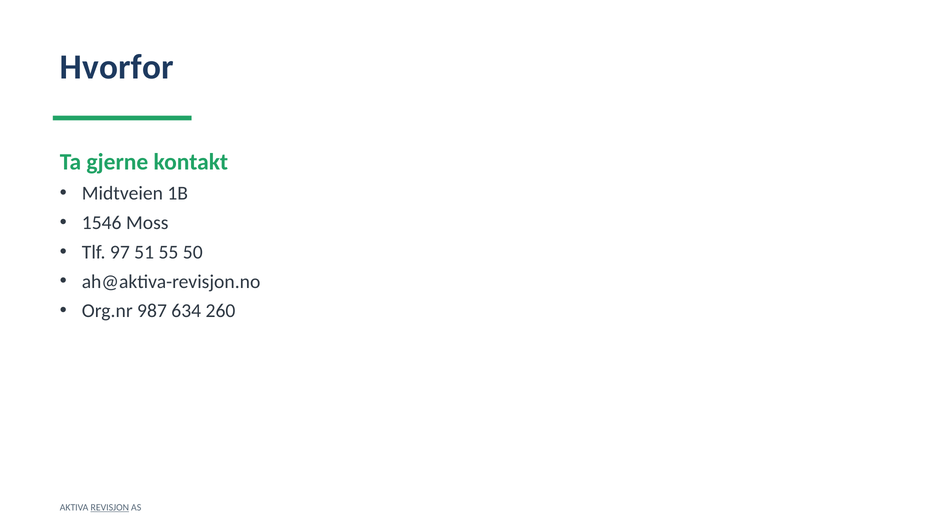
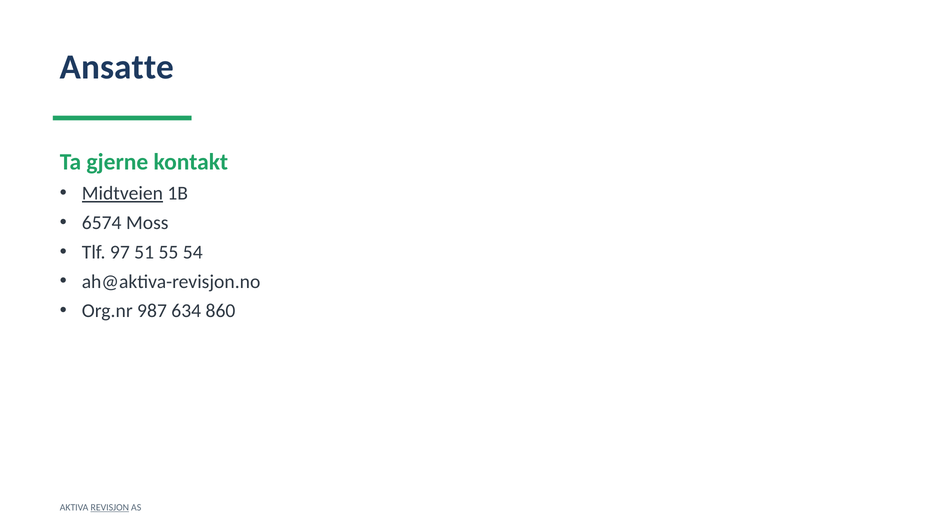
Hvorfor: Hvorfor -> Ansatte (117, 67)
Midtveien underline: none -> present (122, 193)
1546: 1546 -> 6574 (102, 223)
50: 50 -> 54 (193, 252)
260: 260 -> 860 (220, 311)
